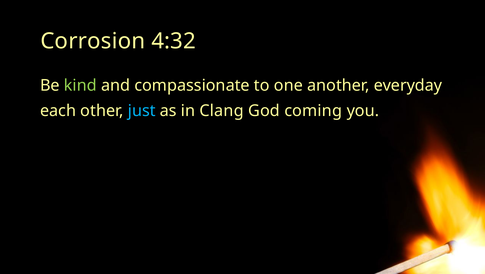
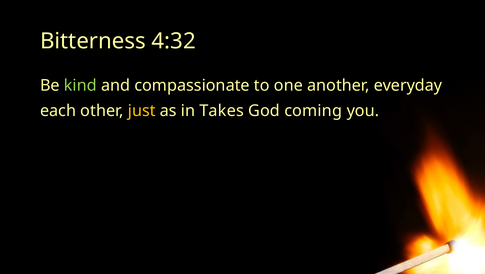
Corrosion: Corrosion -> Bitterness (93, 41)
just colour: light blue -> yellow (142, 111)
Clang: Clang -> Takes (222, 111)
